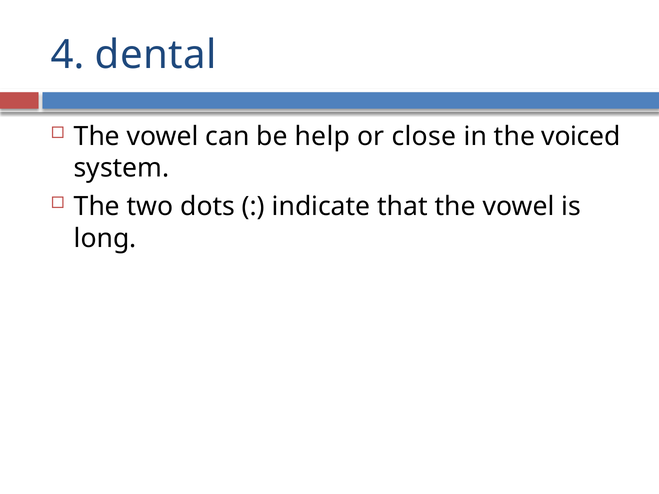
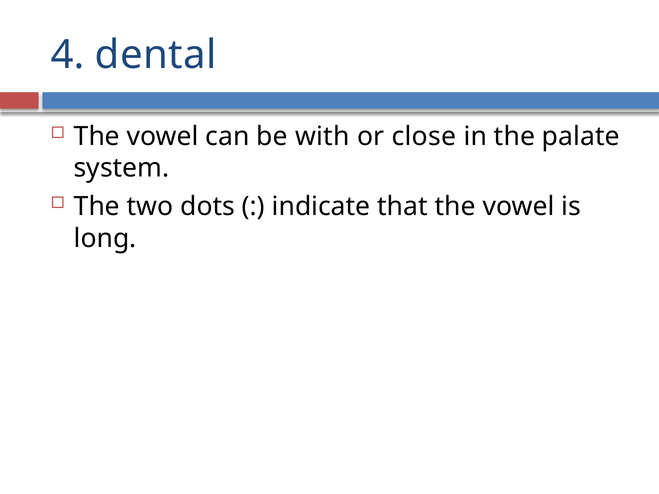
help: help -> with (322, 136)
voiced: voiced -> palate (581, 136)
